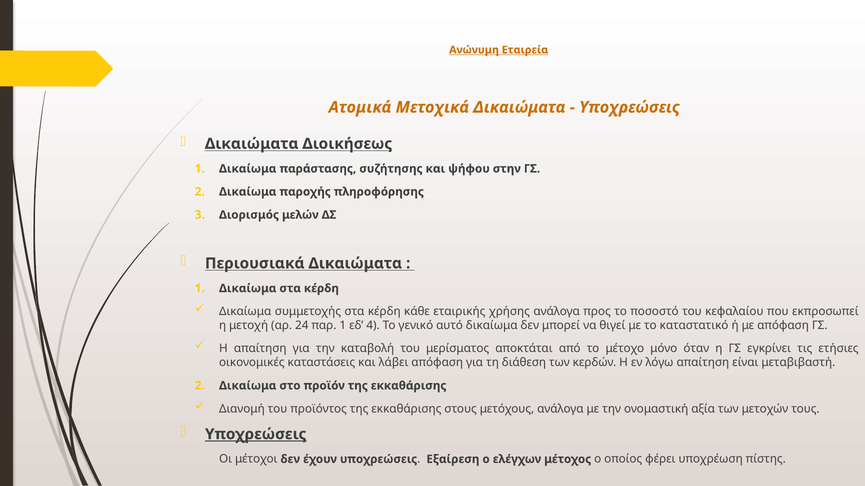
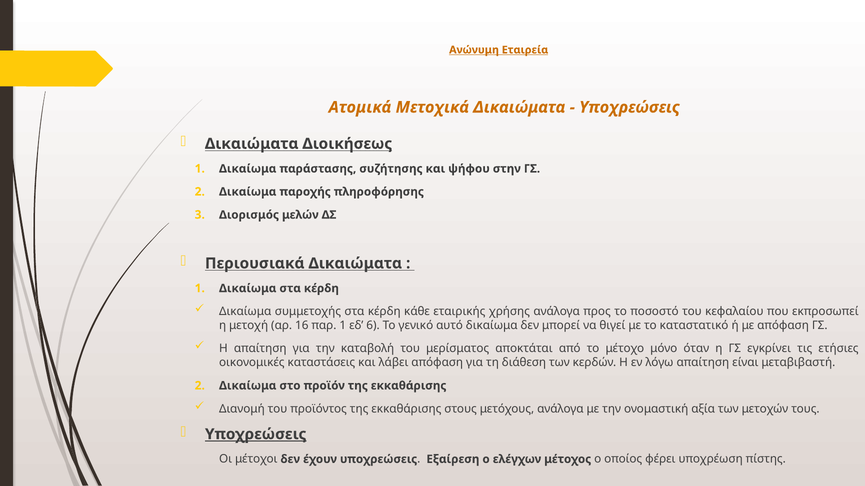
24: 24 -> 16 (302, 326)
4: 4 -> 6 (373, 326)
